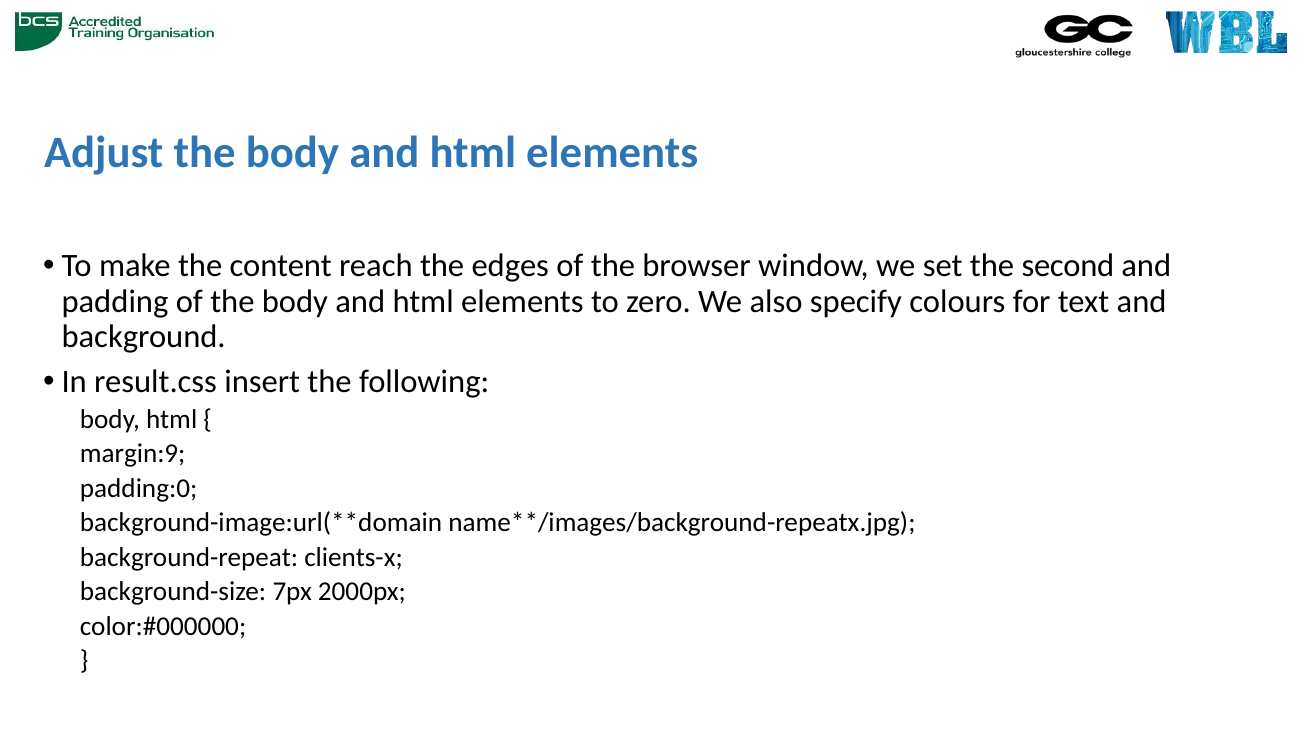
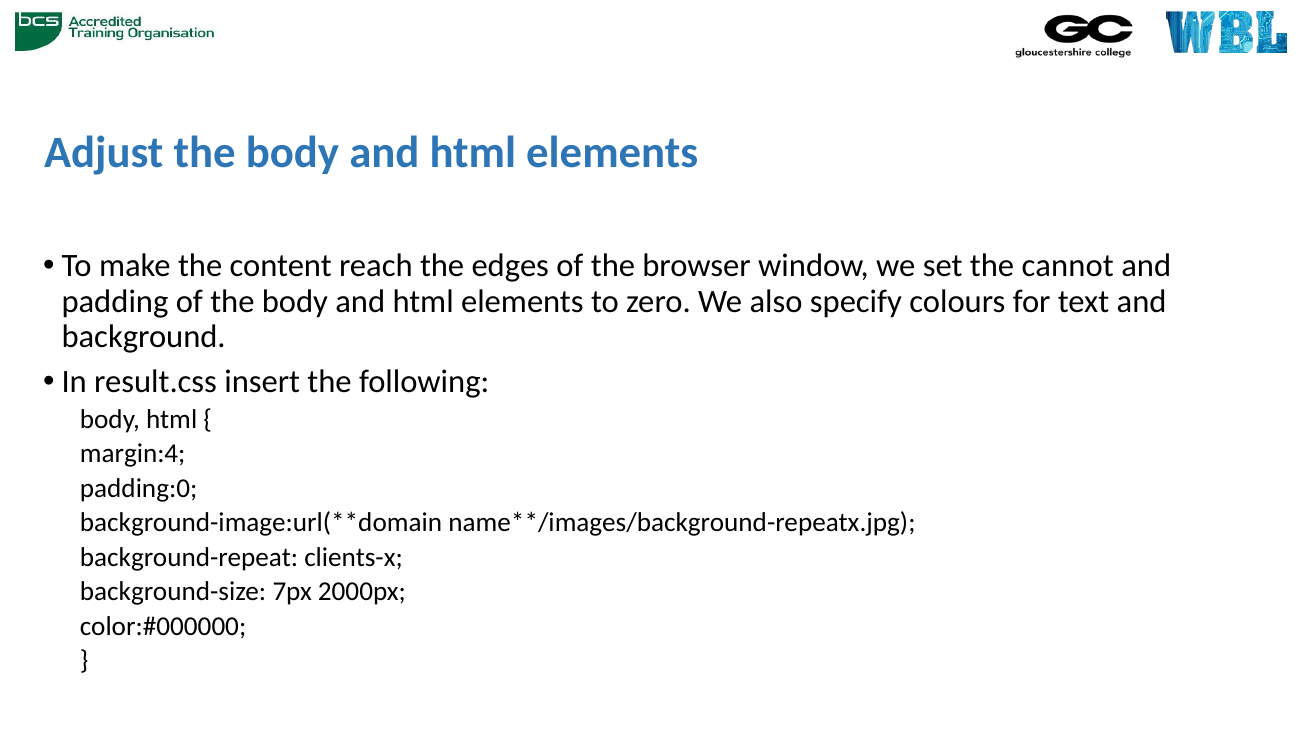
second: second -> cannot (1068, 266)
margin:9: margin:9 -> margin:4 (133, 453)
